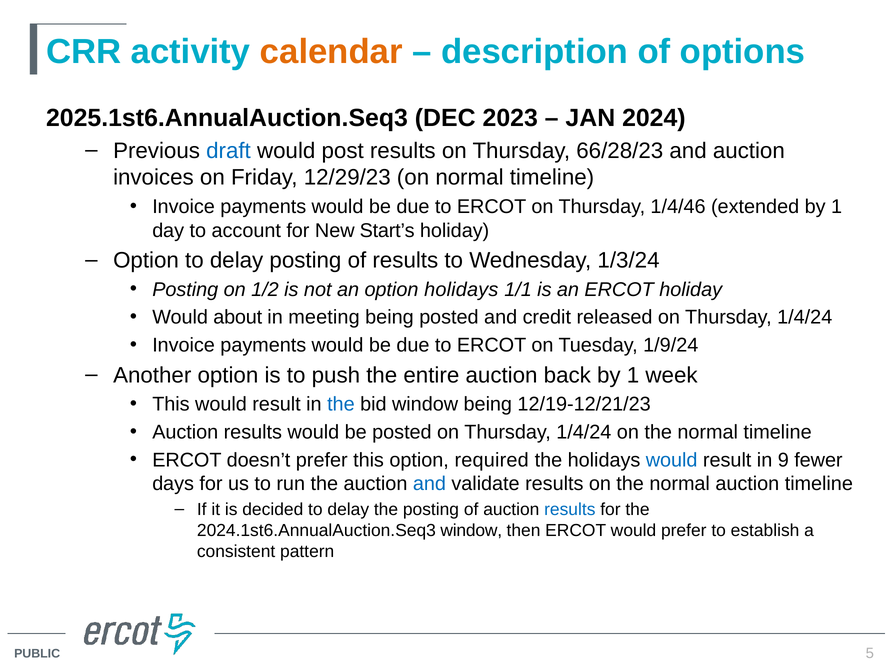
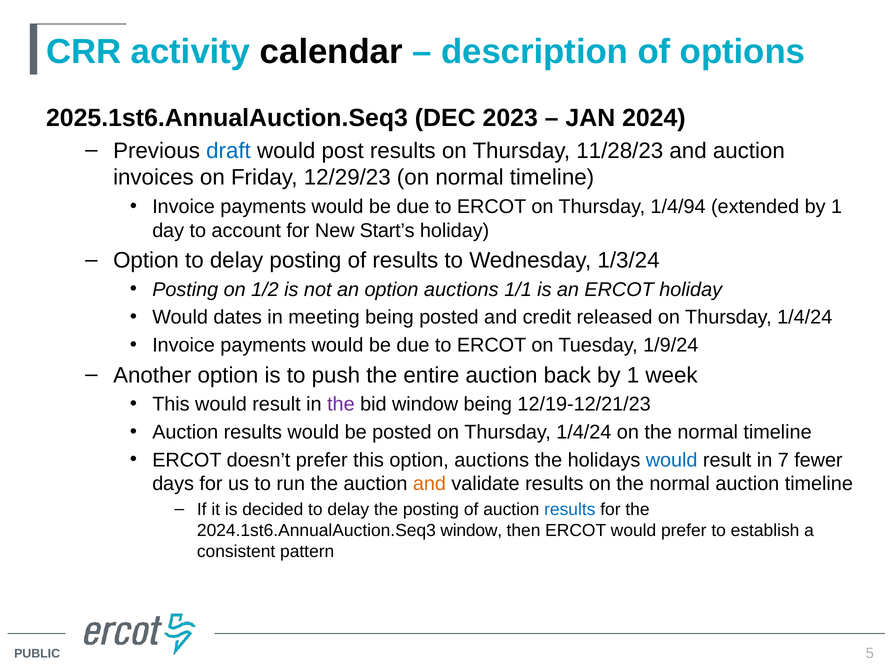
calendar colour: orange -> black (331, 52)
66/28/23: 66/28/23 -> 11/28/23 (620, 151)
1/4/46: 1/4/46 -> 1/4/94 (678, 206)
an option holidays: holidays -> auctions (461, 289)
about: about -> dates (238, 317)
the colour: blue -> purple (341, 404)
this option required: required -> auctions (492, 460)
9: 9 -> 7 (783, 460)
and colour: blue -> orange (429, 484)
